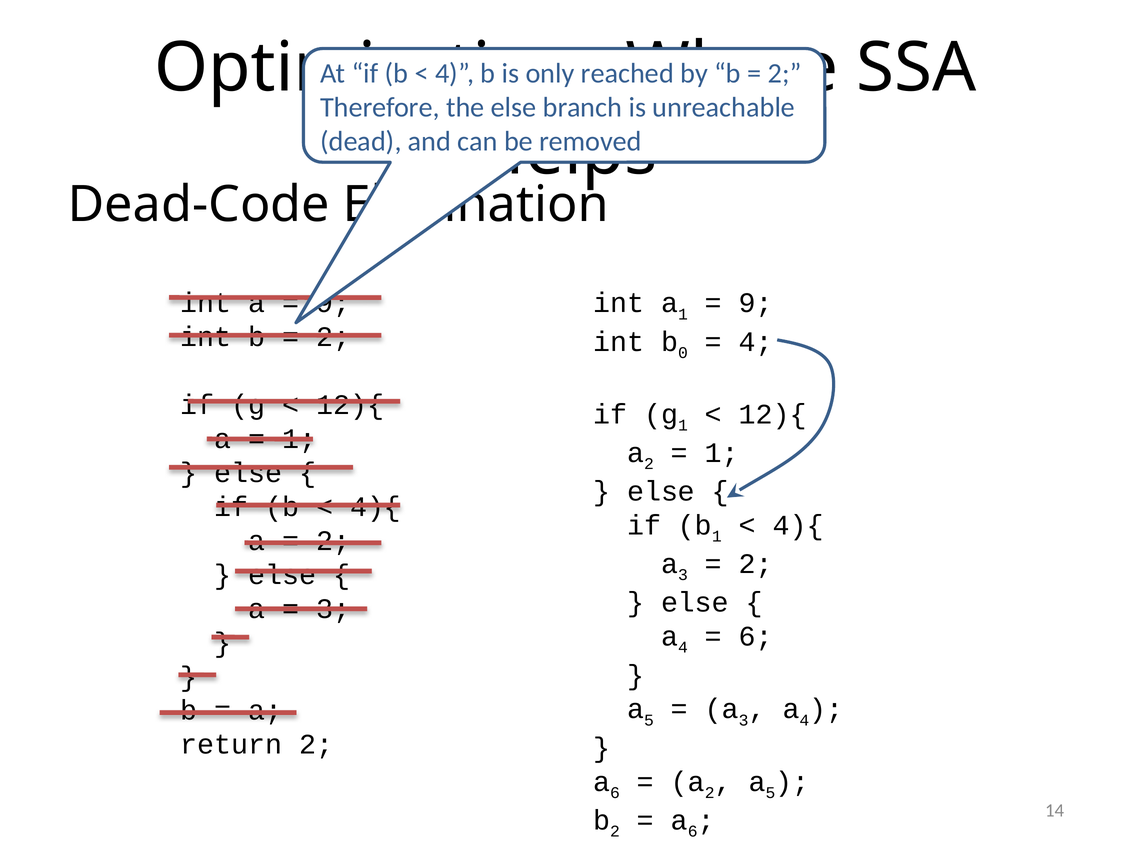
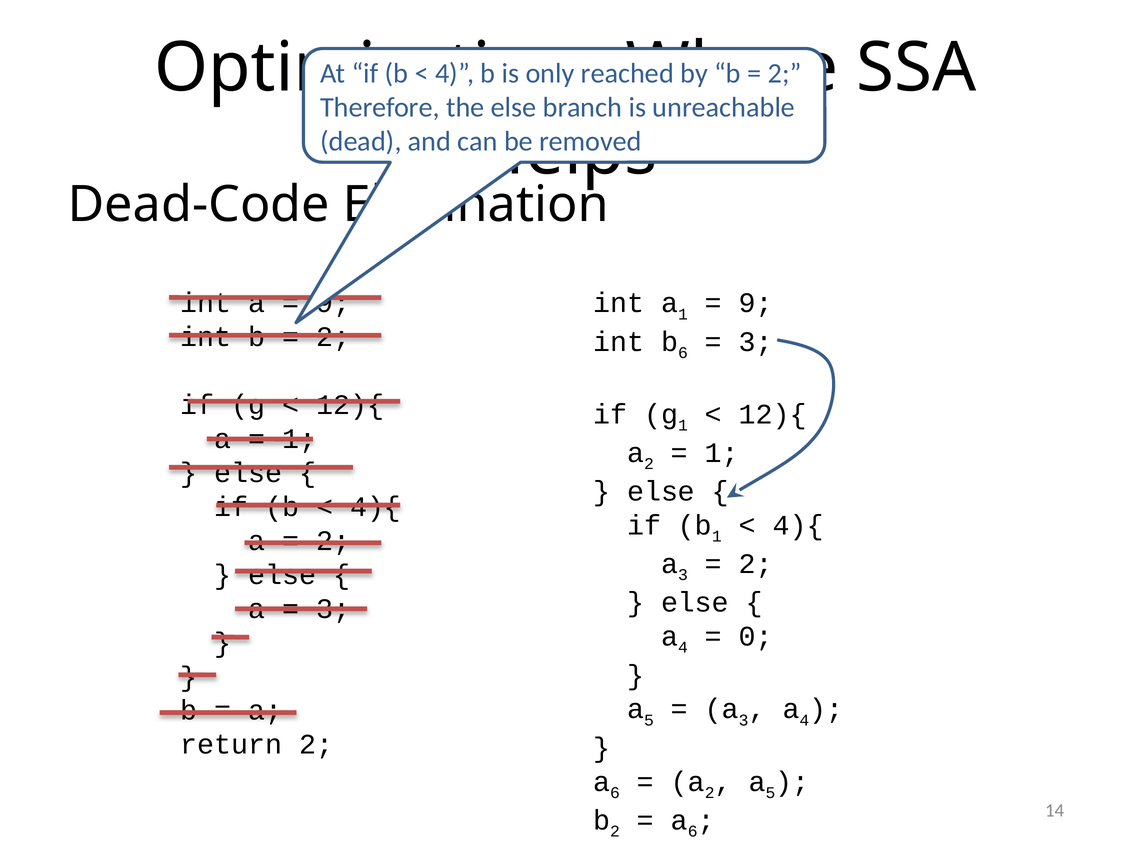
b 0: 0 -> 6 (683, 353)
4: 4 -> 3 (756, 342)
6: 6 -> 0 (756, 637)
